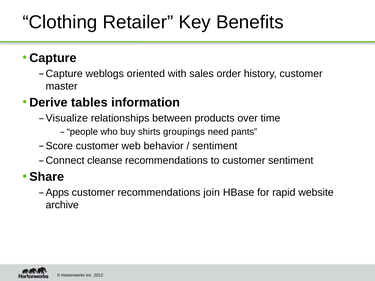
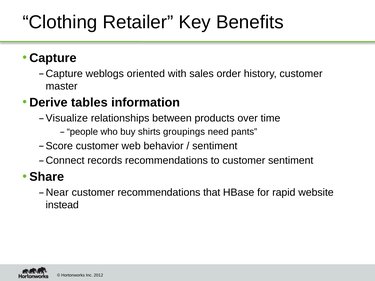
cleanse: cleanse -> records (105, 161)
Apps: Apps -> Near (57, 193)
join: join -> that (212, 193)
archive: archive -> instead (62, 205)
